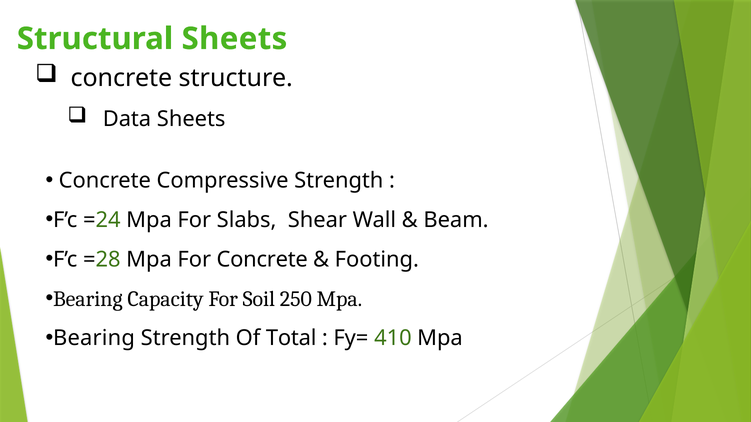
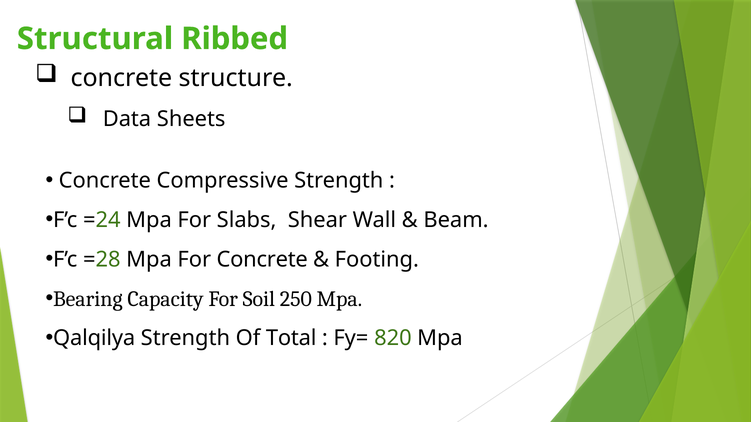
Structural Sheets: Sheets -> Ribbed (235, 39)
Bearing: Bearing -> Qalqilya (94, 339)
410: 410 -> 820 (393, 339)
